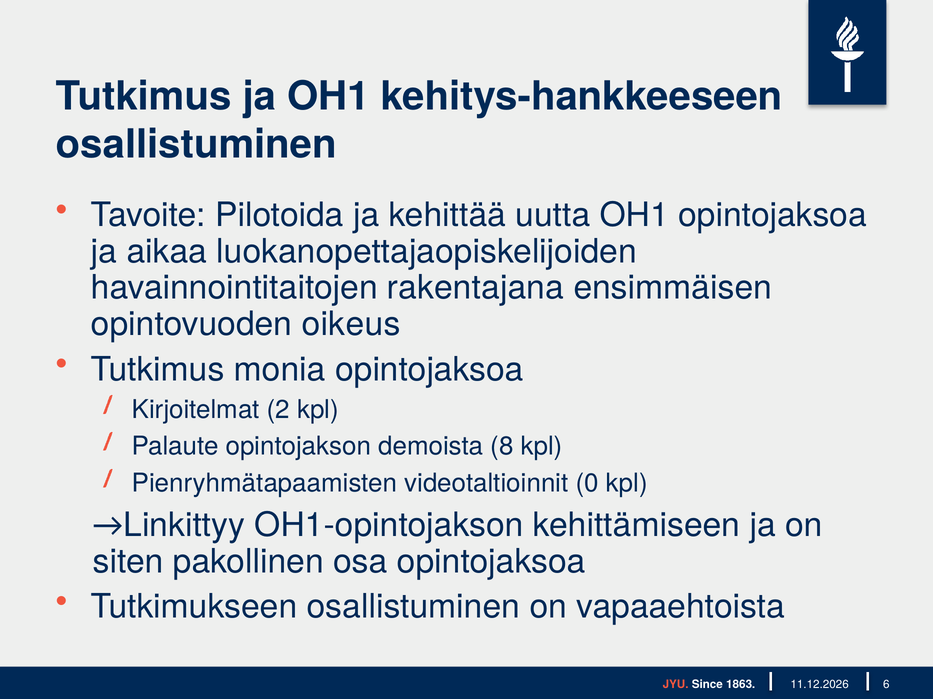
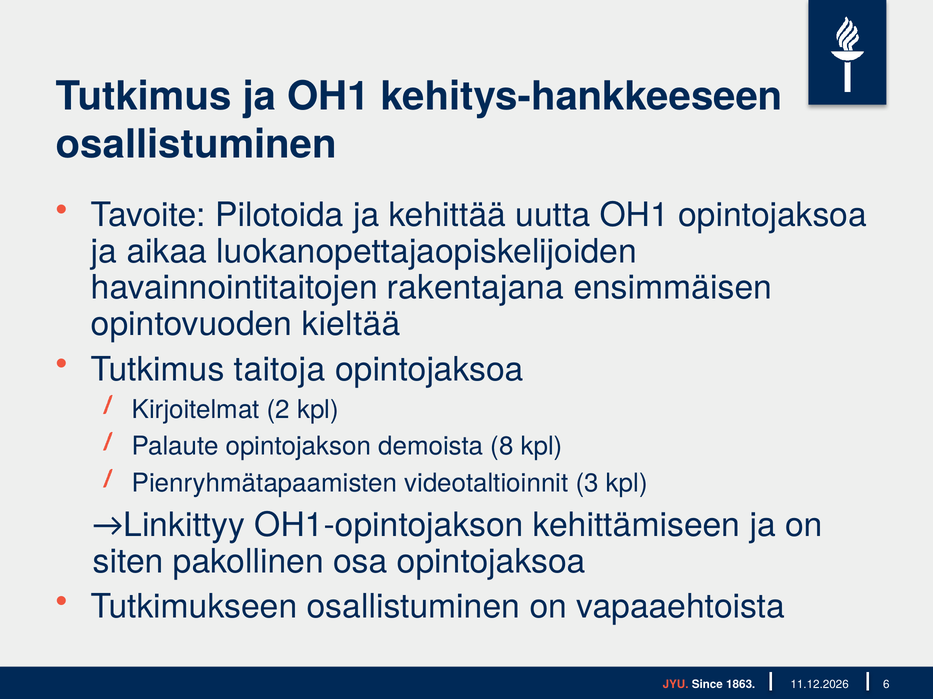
oikeus: oikeus -> kieltää (351, 325)
monia: monia -> taitoja (280, 370)
0: 0 -> 3 (587, 484)
